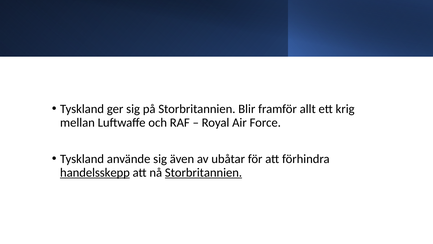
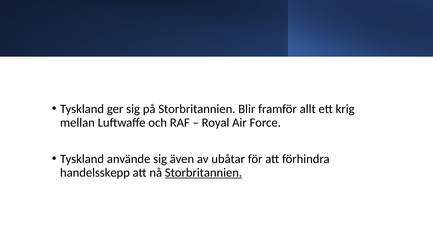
handelsskepp underline: present -> none (95, 172)
